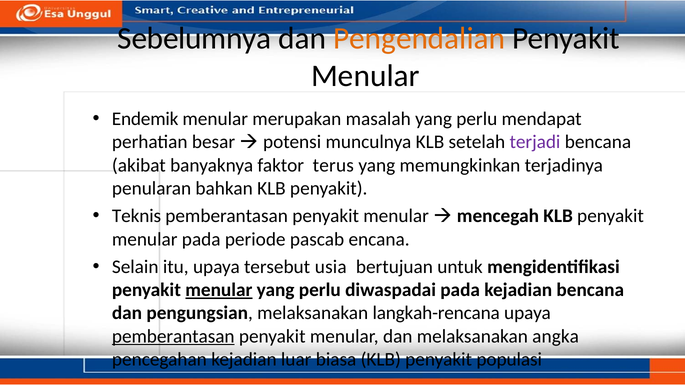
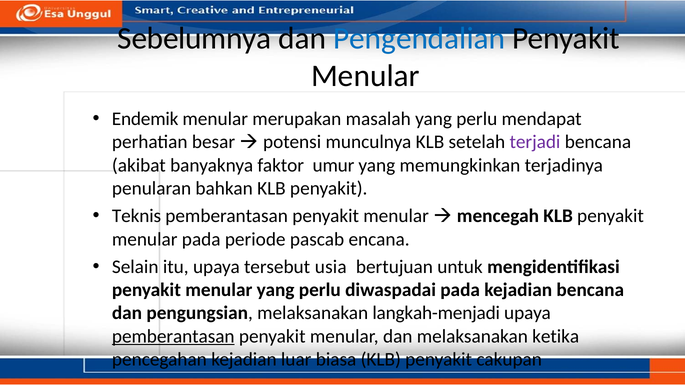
Pengendalian colour: orange -> blue (419, 38)
terus: terus -> umur (333, 165)
menular underline: present -> none (219, 290)
langkah-rencana: langkah-rencana -> langkah-menjadi (436, 313)
angka: angka -> ketika (556, 336)
populasi: populasi -> cakupan (509, 360)
